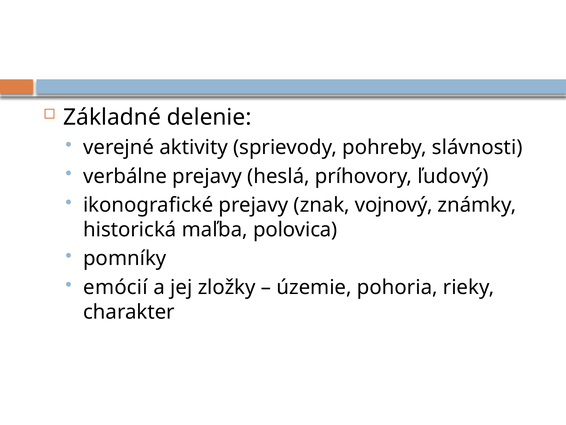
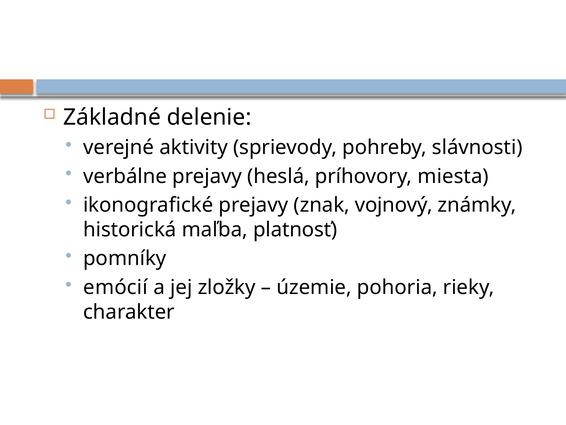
ľudový: ľudový -> miesta (453, 176)
polovica: polovica -> platnosť (295, 229)
